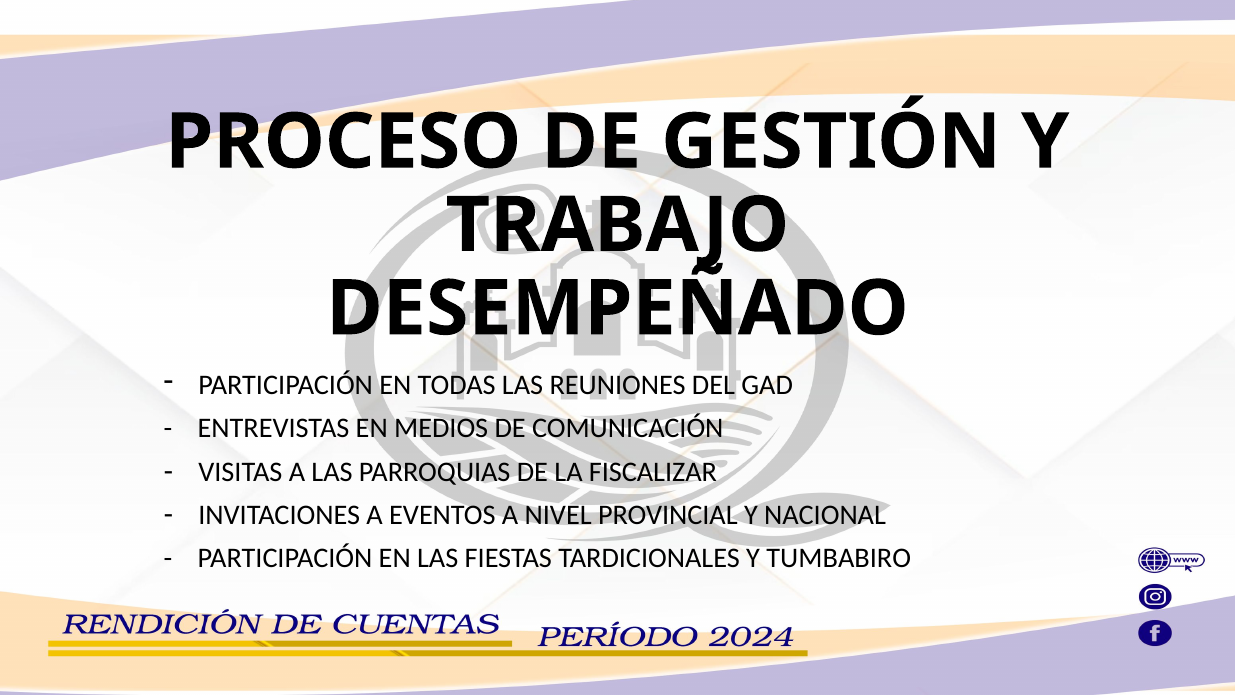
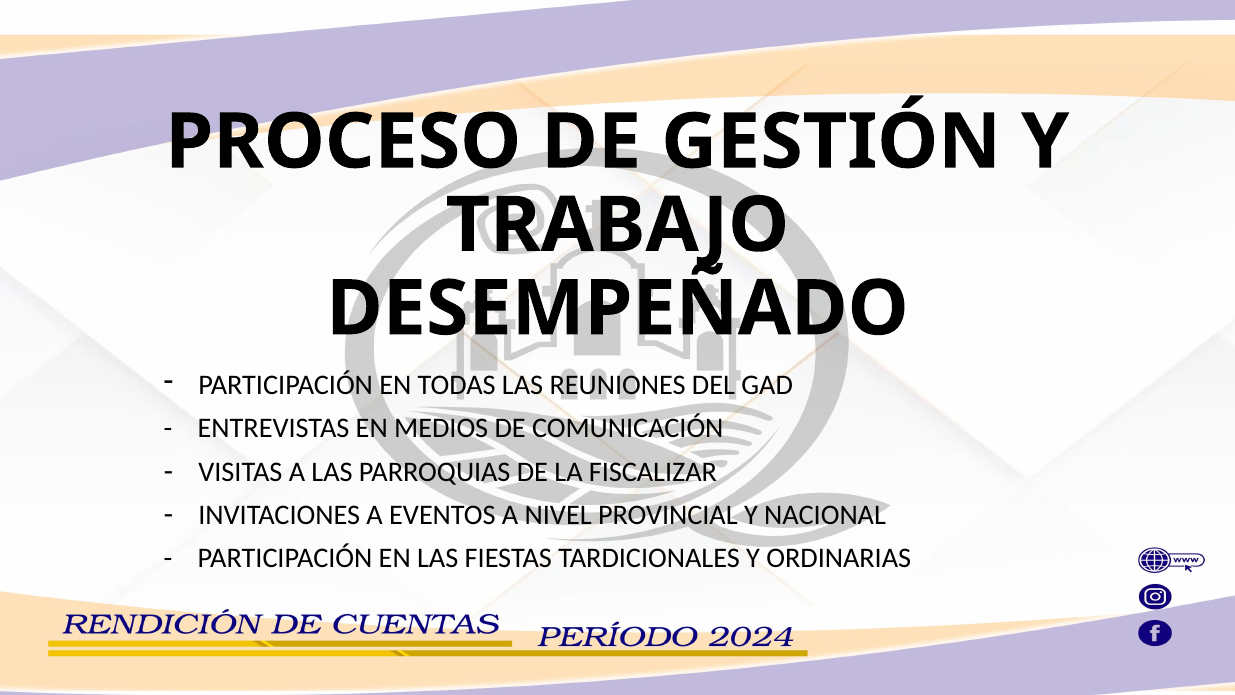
TUMBABIRO: TUMBABIRO -> ORDINARIAS (839, 558)
